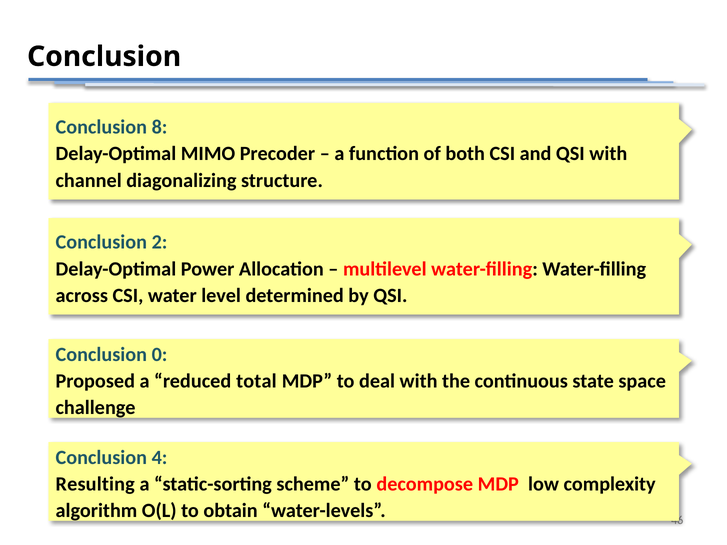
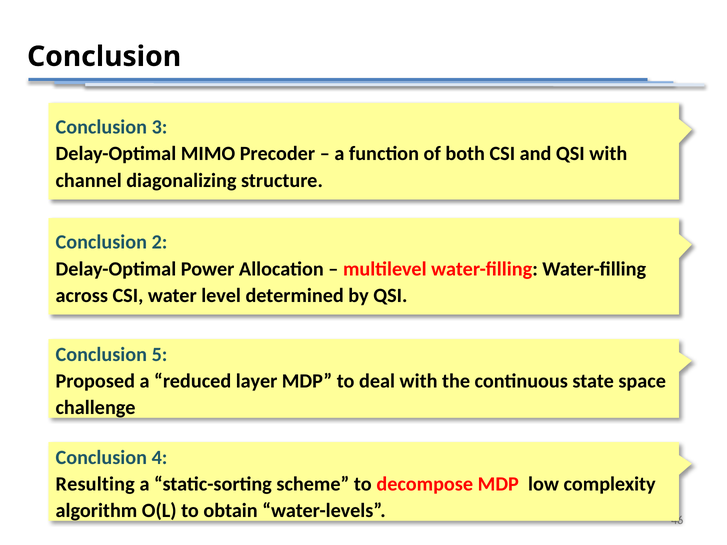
8: 8 -> 3 (160, 127)
0: 0 -> 5 (160, 355)
total: total -> layer (257, 381)
